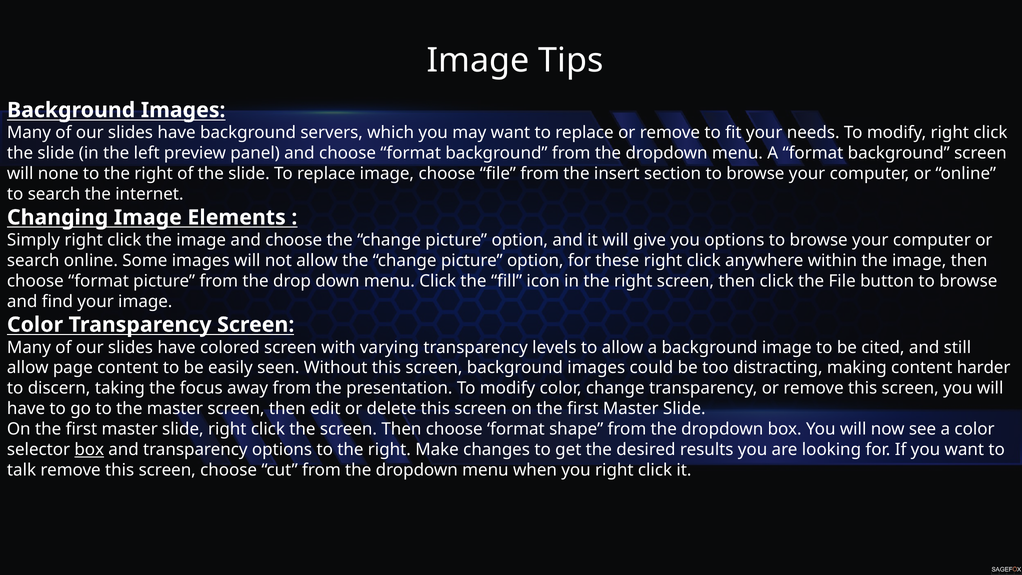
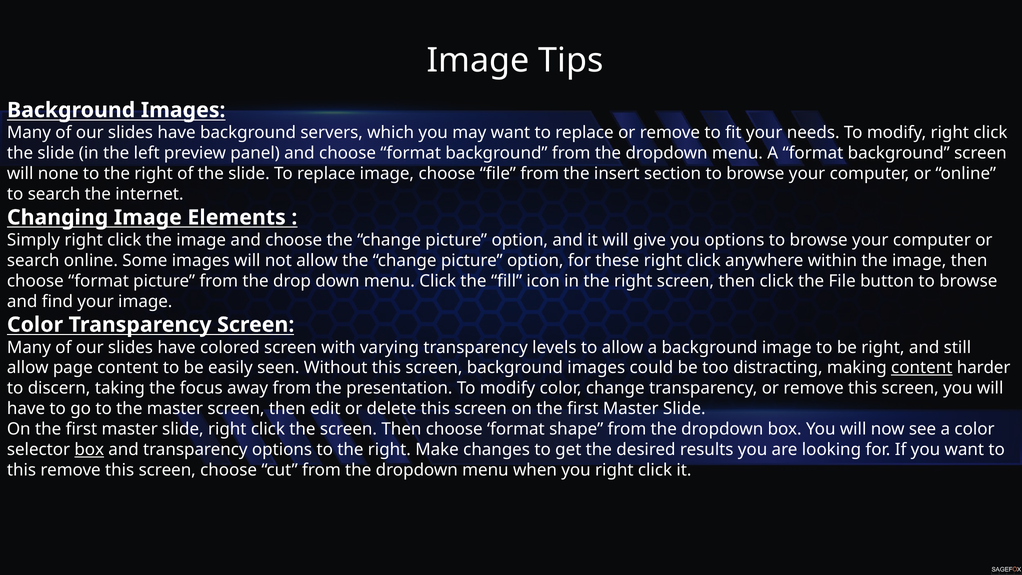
be cited: cited -> right (883, 347)
content underline: none -> present (922, 368)
talk: talk -> this (22, 470)
